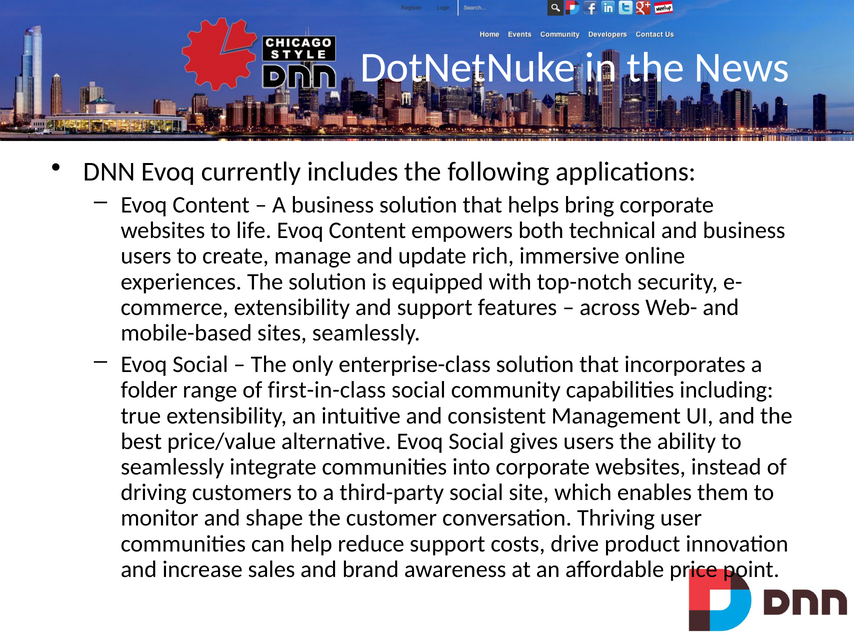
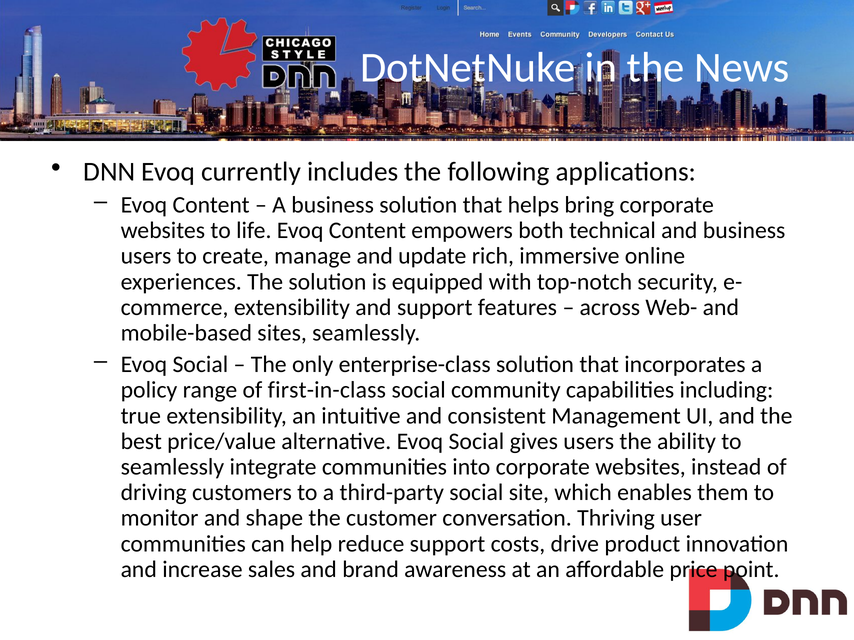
folder: folder -> policy (149, 390)
